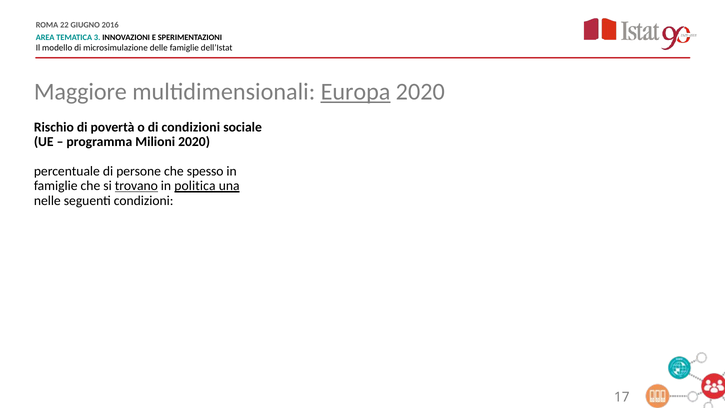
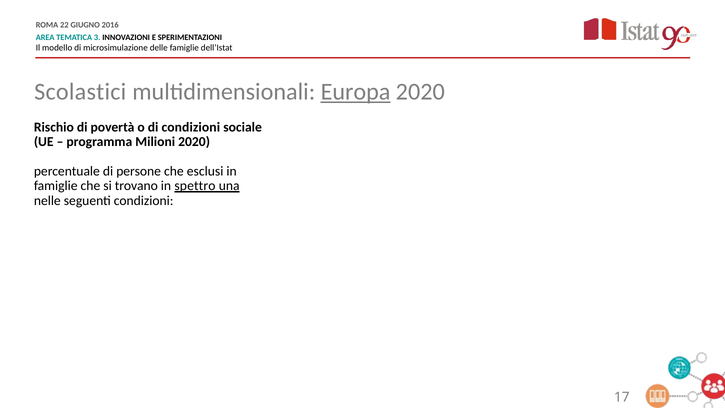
Maggiore: Maggiore -> Scolastici (80, 92)
spesso: spesso -> esclusi (205, 171)
trovano underline: present -> none (136, 186)
politica: politica -> spettro (195, 186)
